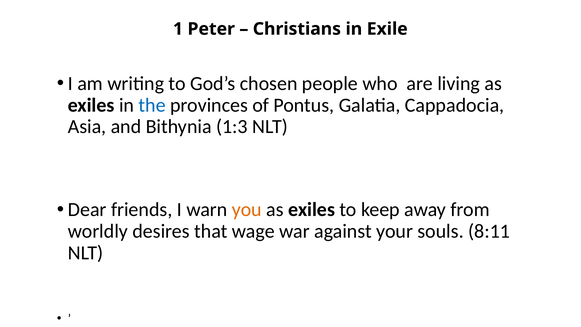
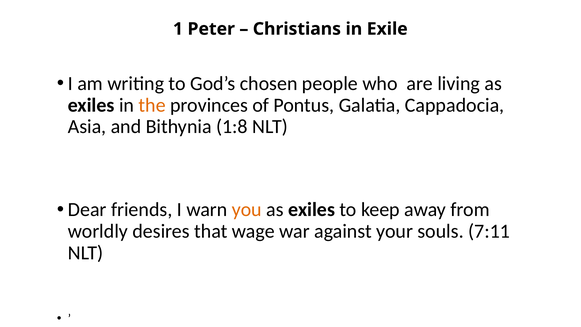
the colour: blue -> orange (152, 105)
1:3: 1:3 -> 1:8 (232, 127)
8:11: 8:11 -> 7:11 (489, 231)
